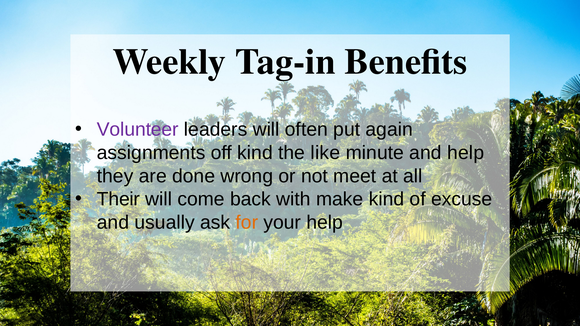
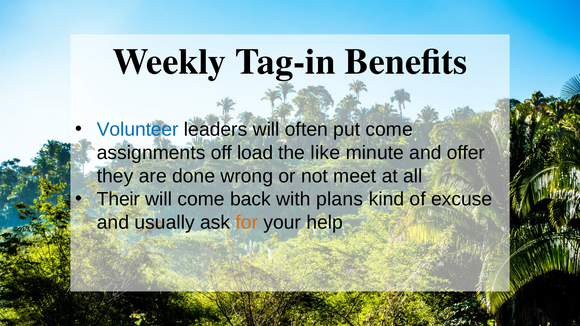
Volunteer colour: purple -> blue (138, 130)
put again: again -> come (389, 130)
off kind: kind -> load (255, 153)
and help: help -> offer (466, 153)
make: make -> plans (340, 199)
